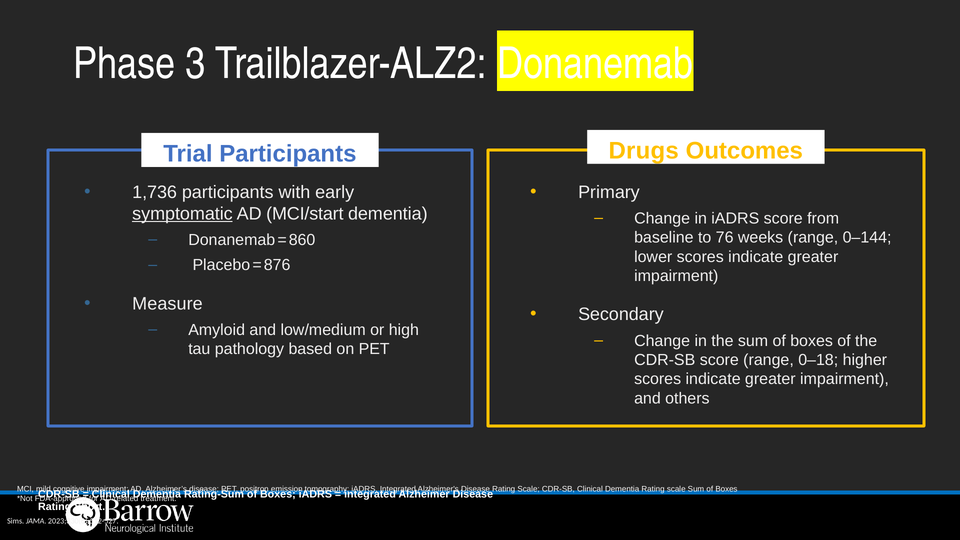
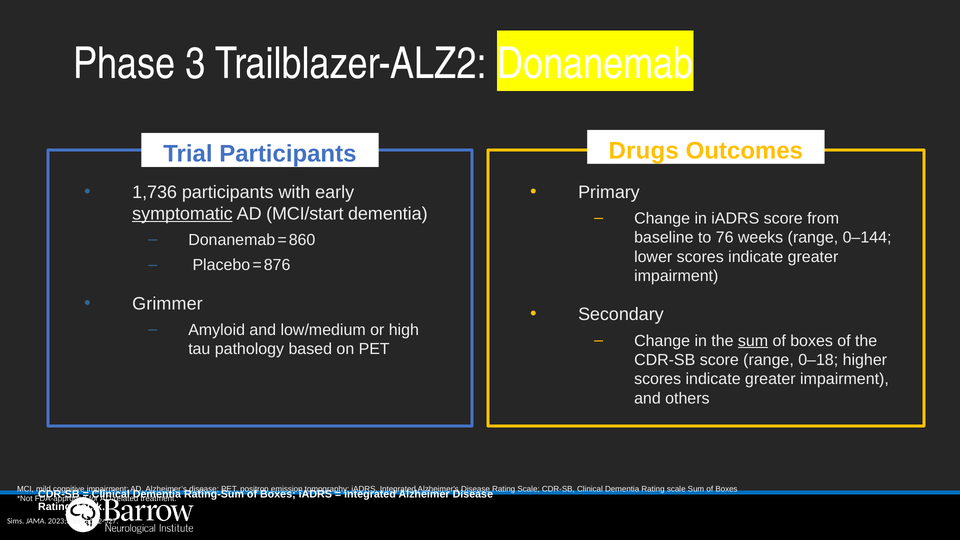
Measure: Measure -> Grimmer (167, 304)
sum underline: none -> present (753, 341)
Short: Short -> Tacik (90, 507)
